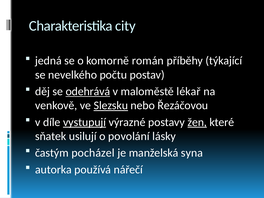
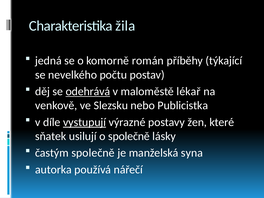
city: city -> žila (125, 26)
Slezsku underline: present -> none (111, 106)
Řezáčovou: Řezáčovou -> Publicistka (183, 106)
žen underline: present -> none (197, 122)
o povolání: povolání -> společně (129, 136)
častým pocházel: pocházel -> společně (93, 153)
